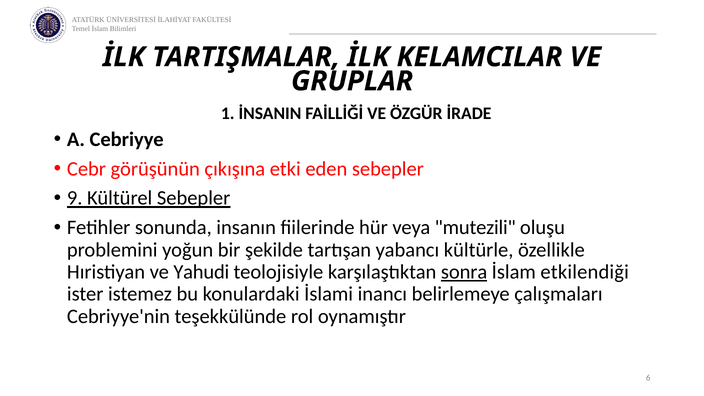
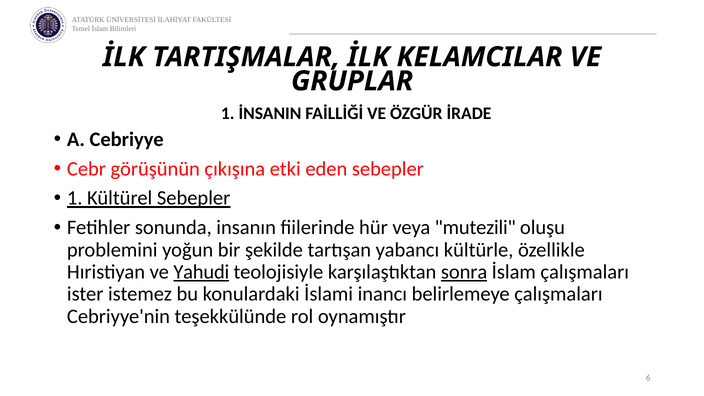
9: 9 -> 1 (75, 198)
Yahudi underline: none -> present (201, 272)
İslam etkilendiği: etkilendiği -> çalışmaları (585, 272)
